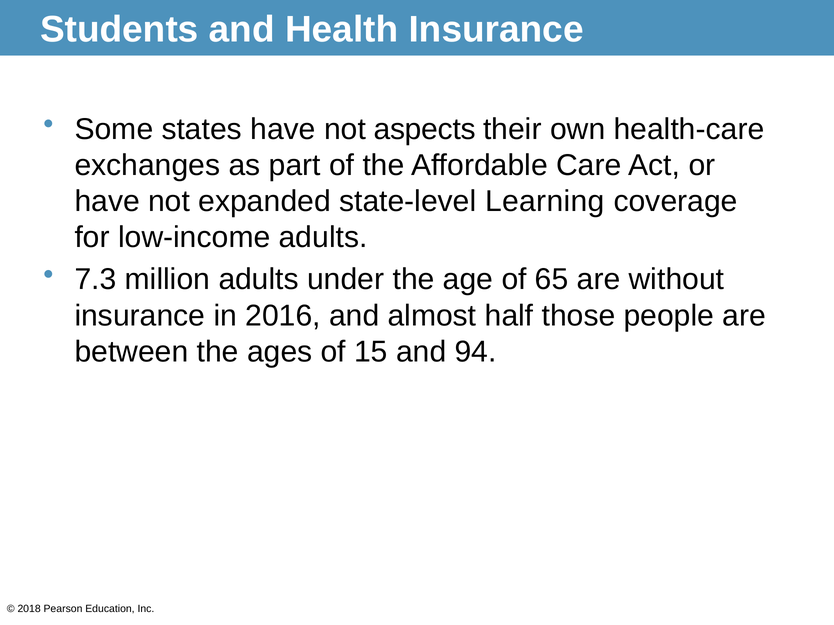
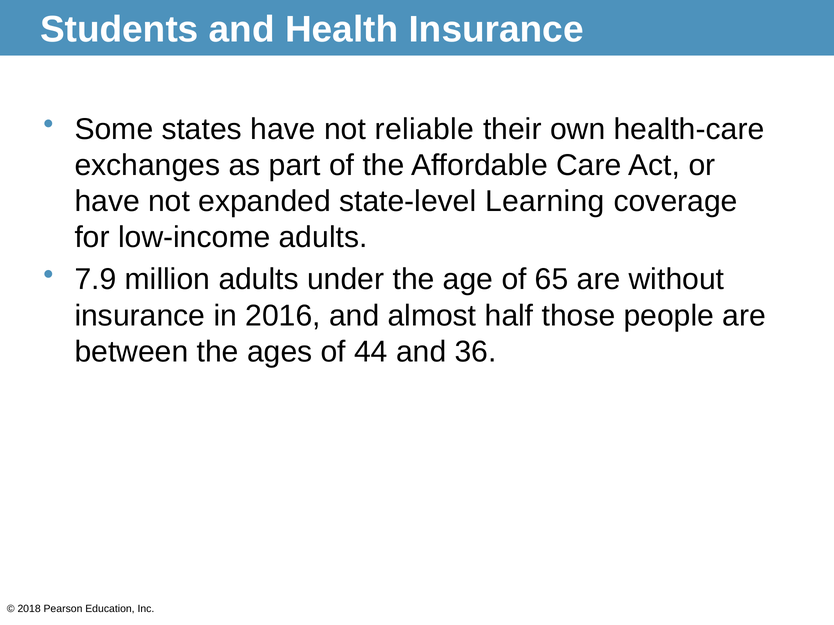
aspects: aspects -> reliable (424, 129)
7.3: 7.3 -> 7.9 (95, 280)
15: 15 -> 44 (371, 352)
94: 94 -> 36 (476, 352)
